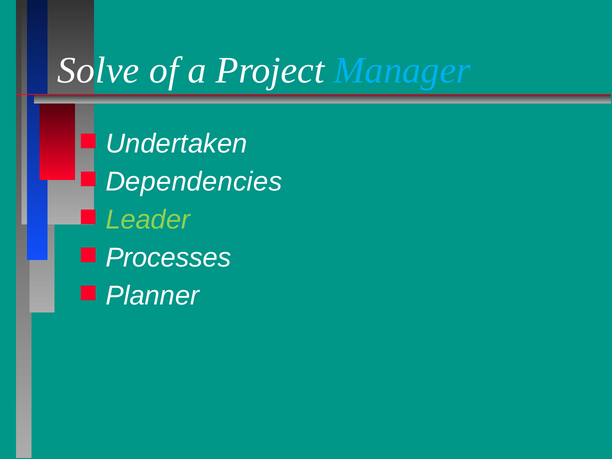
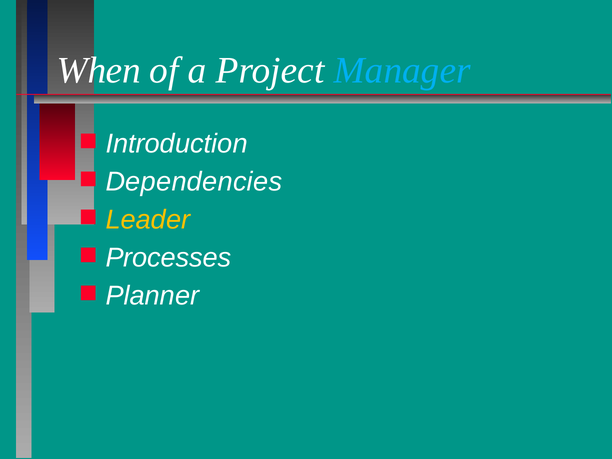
Solve: Solve -> When (99, 70)
Undertaken: Undertaken -> Introduction (177, 144)
Leader colour: light green -> yellow (148, 220)
